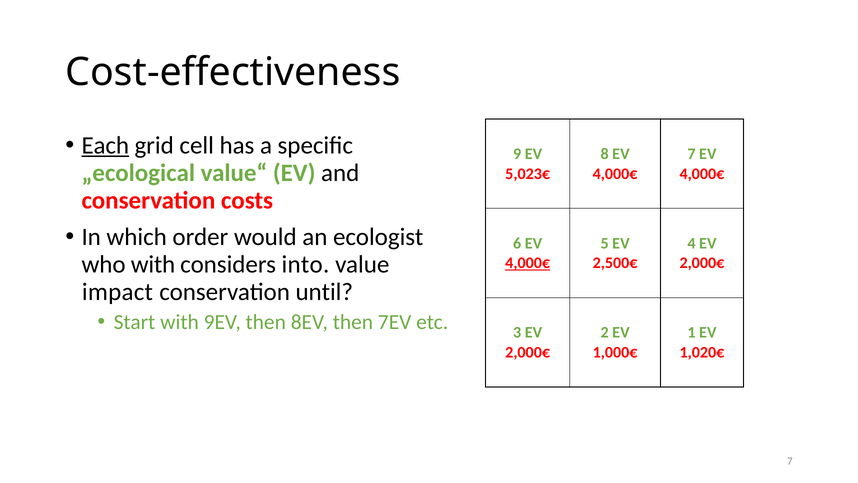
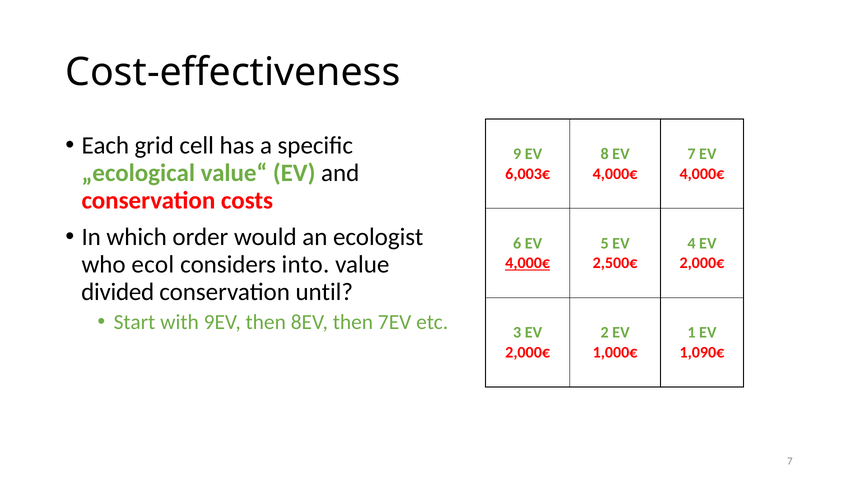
Each underline: present -> none (105, 145)
5,023€: 5,023€ -> 6,003€ (528, 174)
who with: with -> ecol (153, 264)
impact: impact -> divided (118, 292)
1,020€: 1,020€ -> 1,090€ (702, 352)
